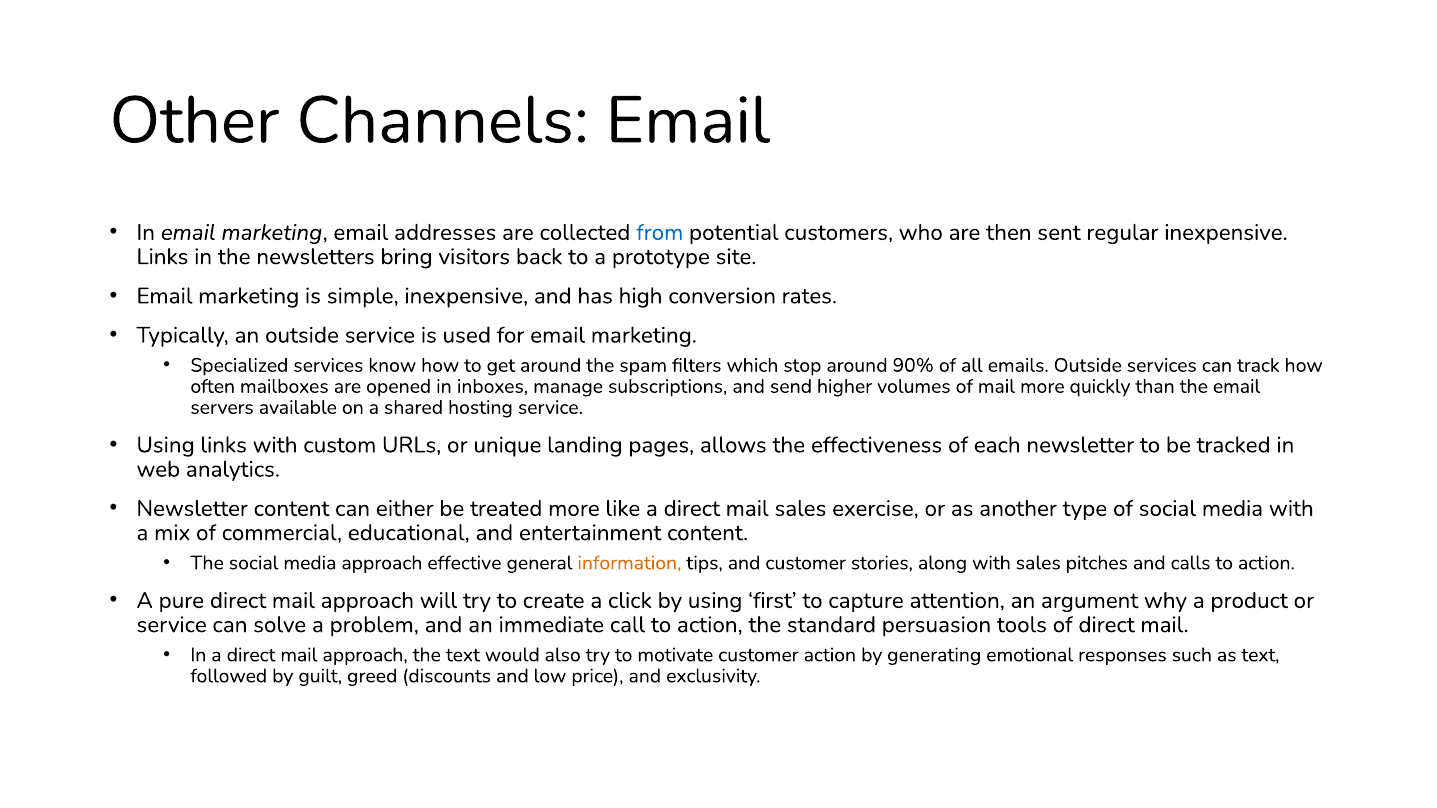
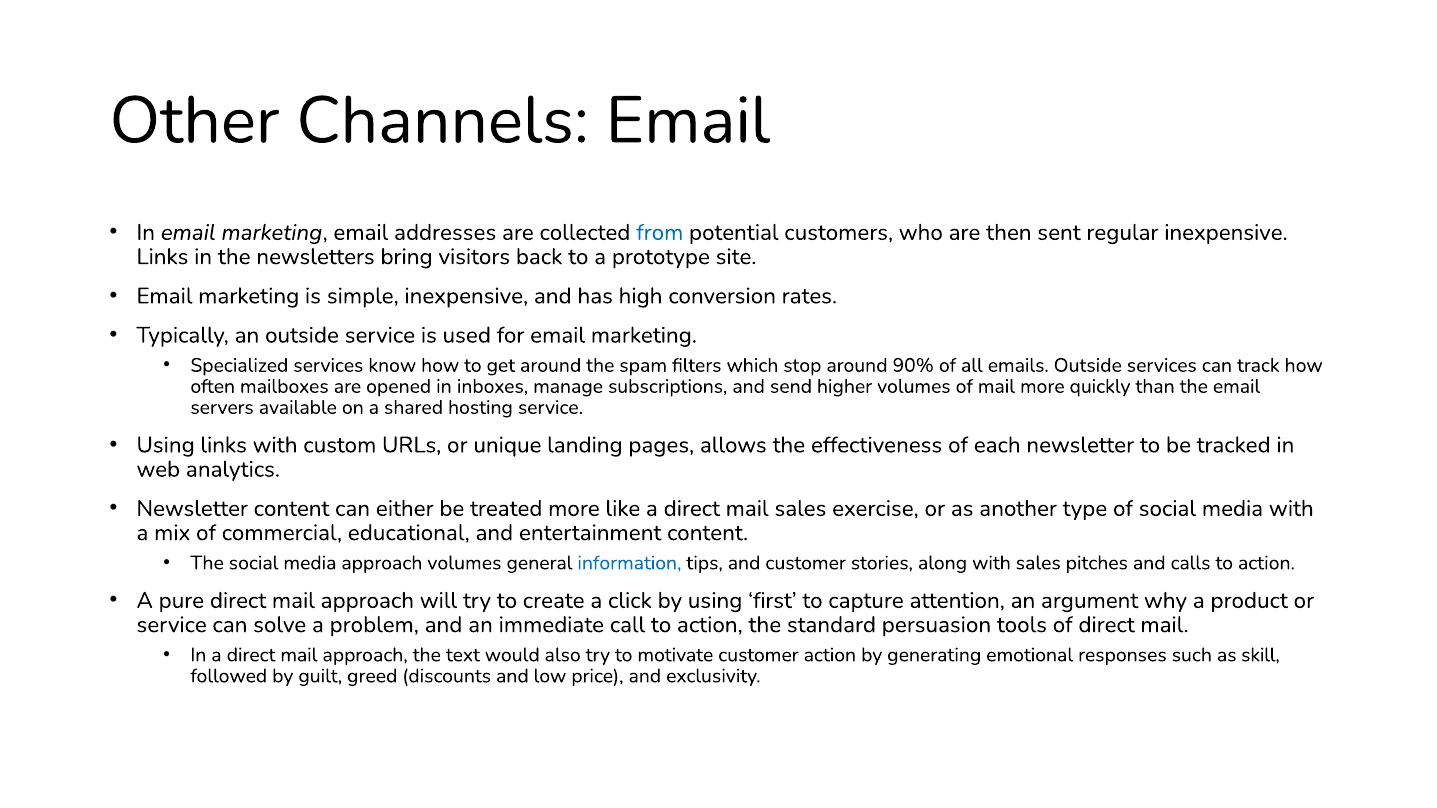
approach effective: effective -> volumes (464, 563)
information colour: orange -> blue (629, 563)
as text: text -> skill (1260, 655)
